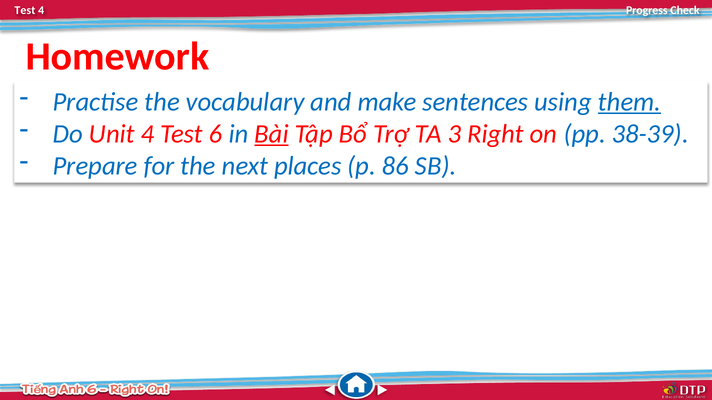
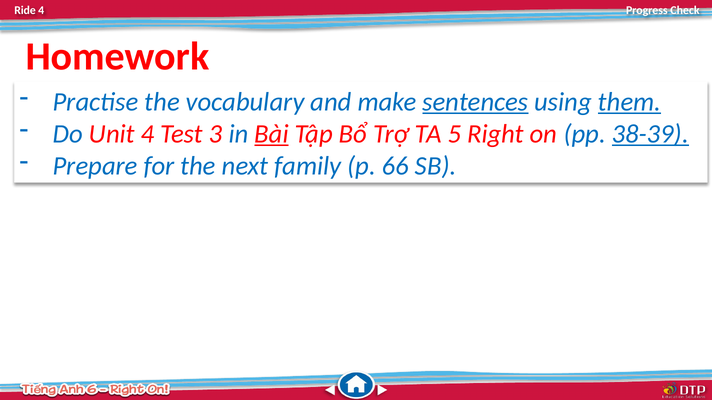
Test: Test -> Ride (25, 11)
sentences underline: none -> present (475, 102)
6: 6 -> 3 (216, 134)
3: 3 -> 5 (454, 134)
38-39 underline: none -> present (650, 134)
places: places -> family (308, 166)
86: 86 -> 66 (395, 166)
